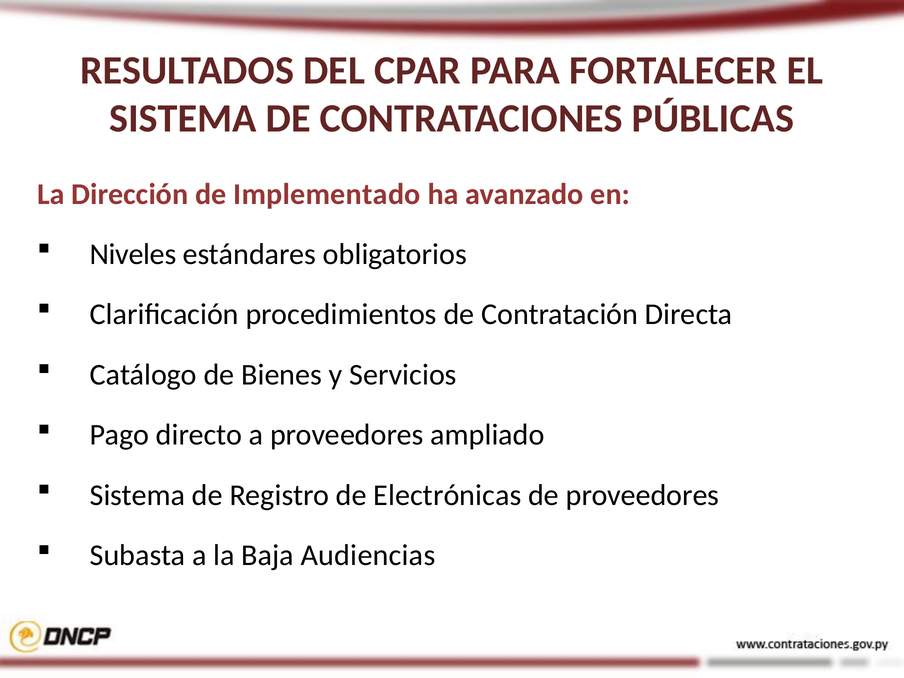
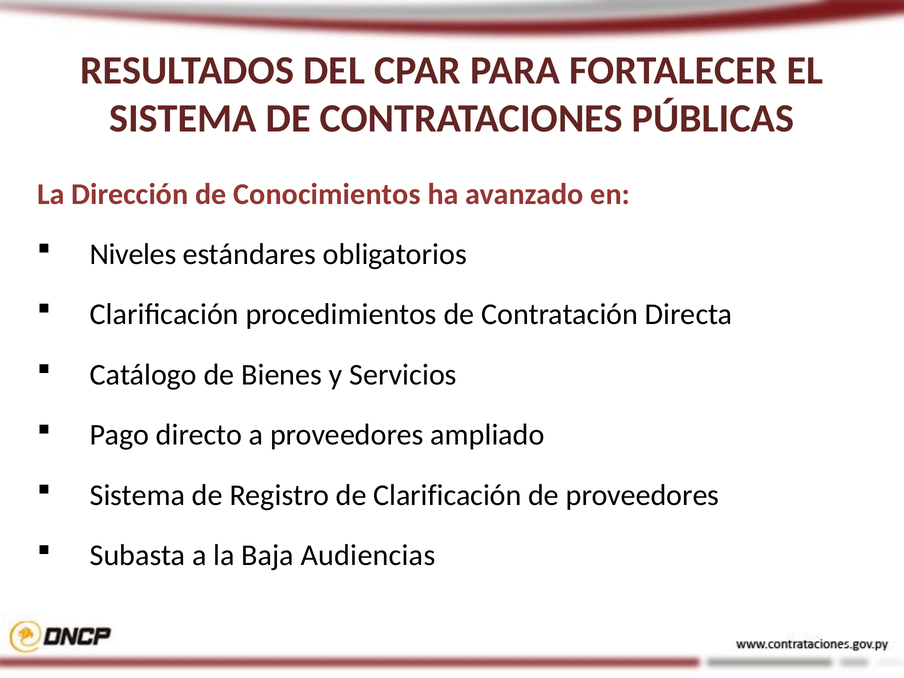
Implementado: Implementado -> Conocimientos (327, 194)
de Electrónicas: Electrónicas -> Clarificación (447, 495)
